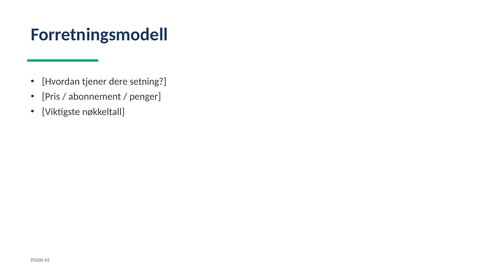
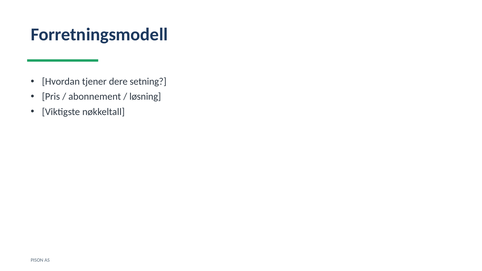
penger: penger -> løsning (145, 97)
